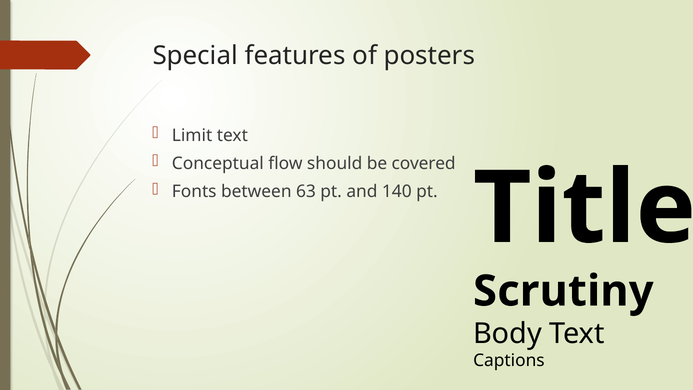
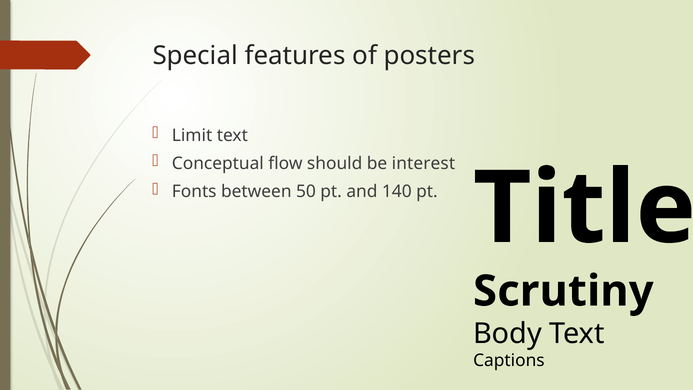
covered: covered -> interest (423, 164)
63: 63 -> 50 (306, 192)
